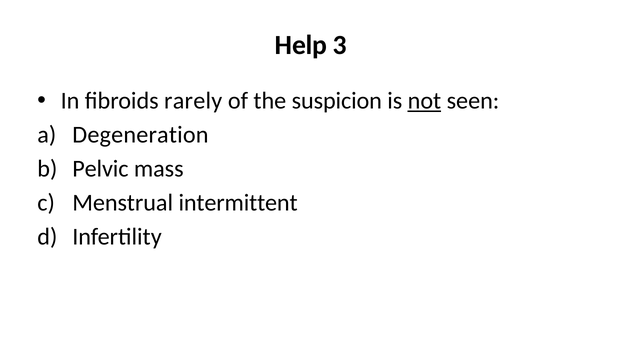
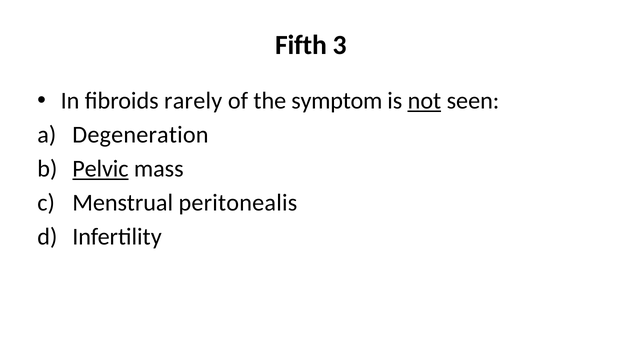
Help: Help -> Fifth (301, 45)
suspicion: suspicion -> symptom (337, 101)
Pelvic underline: none -> present (100, 169)
intermittent: intermittent -> peritonealis (238, 203)
